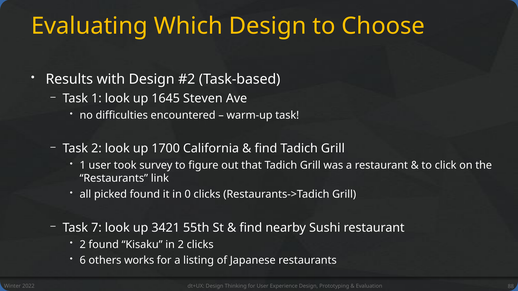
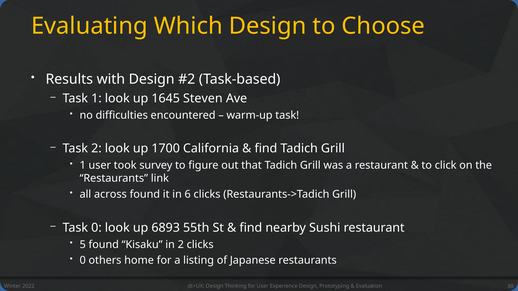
picked: picked -> across (110, 195)
0: 0 -> 6 (188, 195)
Task 7: 7 -> 0 (96, 228)
3421: 3421 -> 6893 (166, 228)
2: 2 -> 5 (83, 245)
6: 6 -> 0 (83, 261)
works: works -> home (139, 261)
